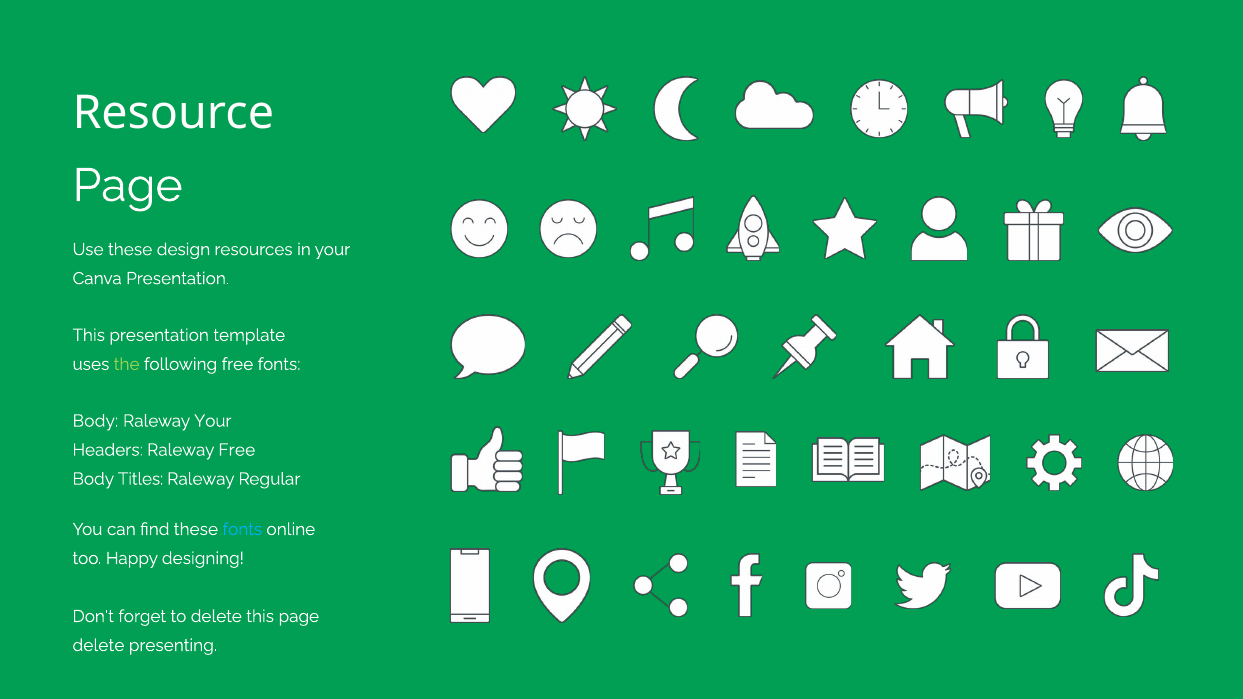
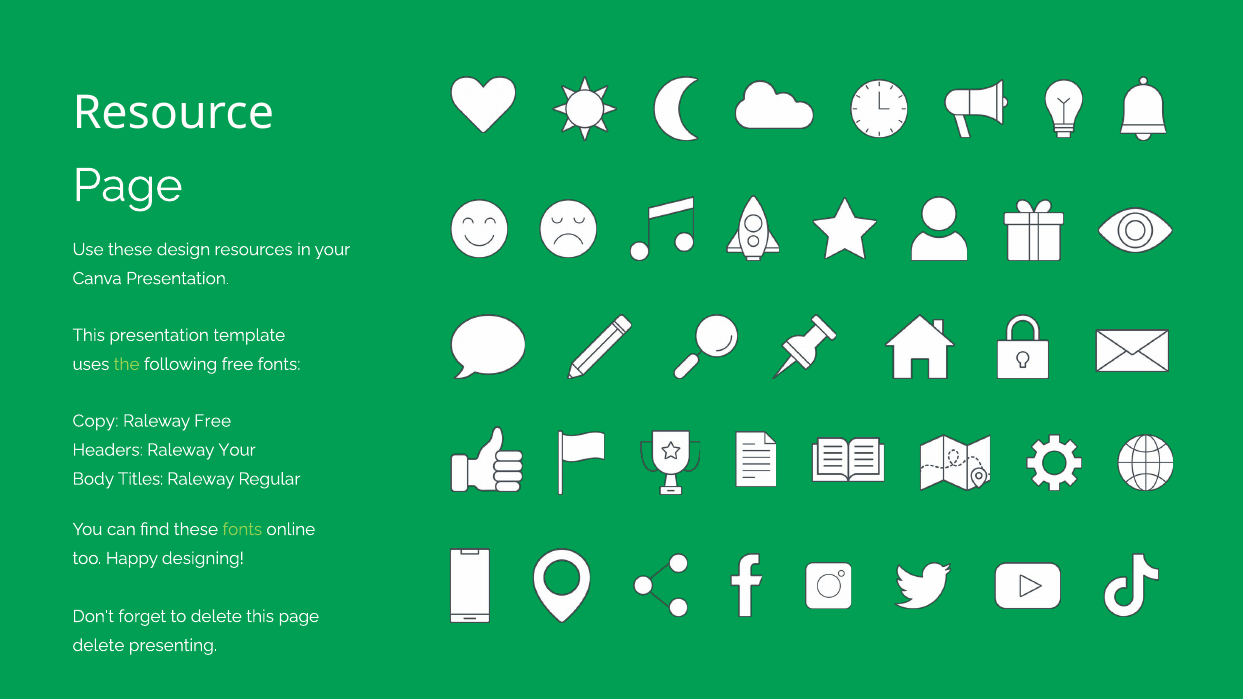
Body: Body -> Copy (95, 421)
Raleway Your: Your -> Free (213, 421)
Raleway Free: Free -> Your (237, 450)
fonts colour: light blue -> light green (242, 529)
